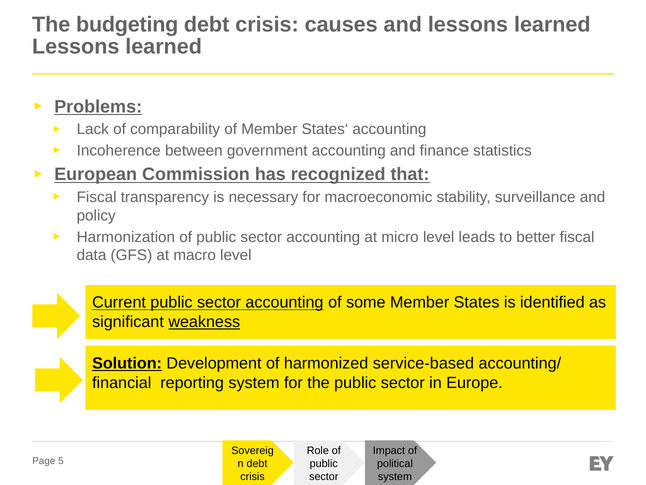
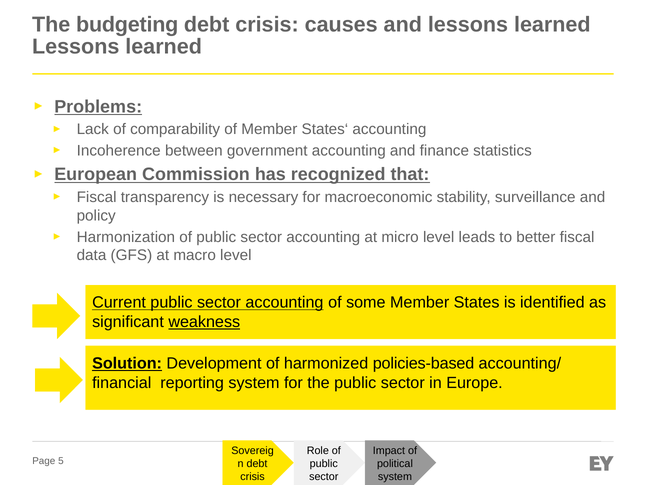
service-based: service-based -> policies-based (424, 363)
